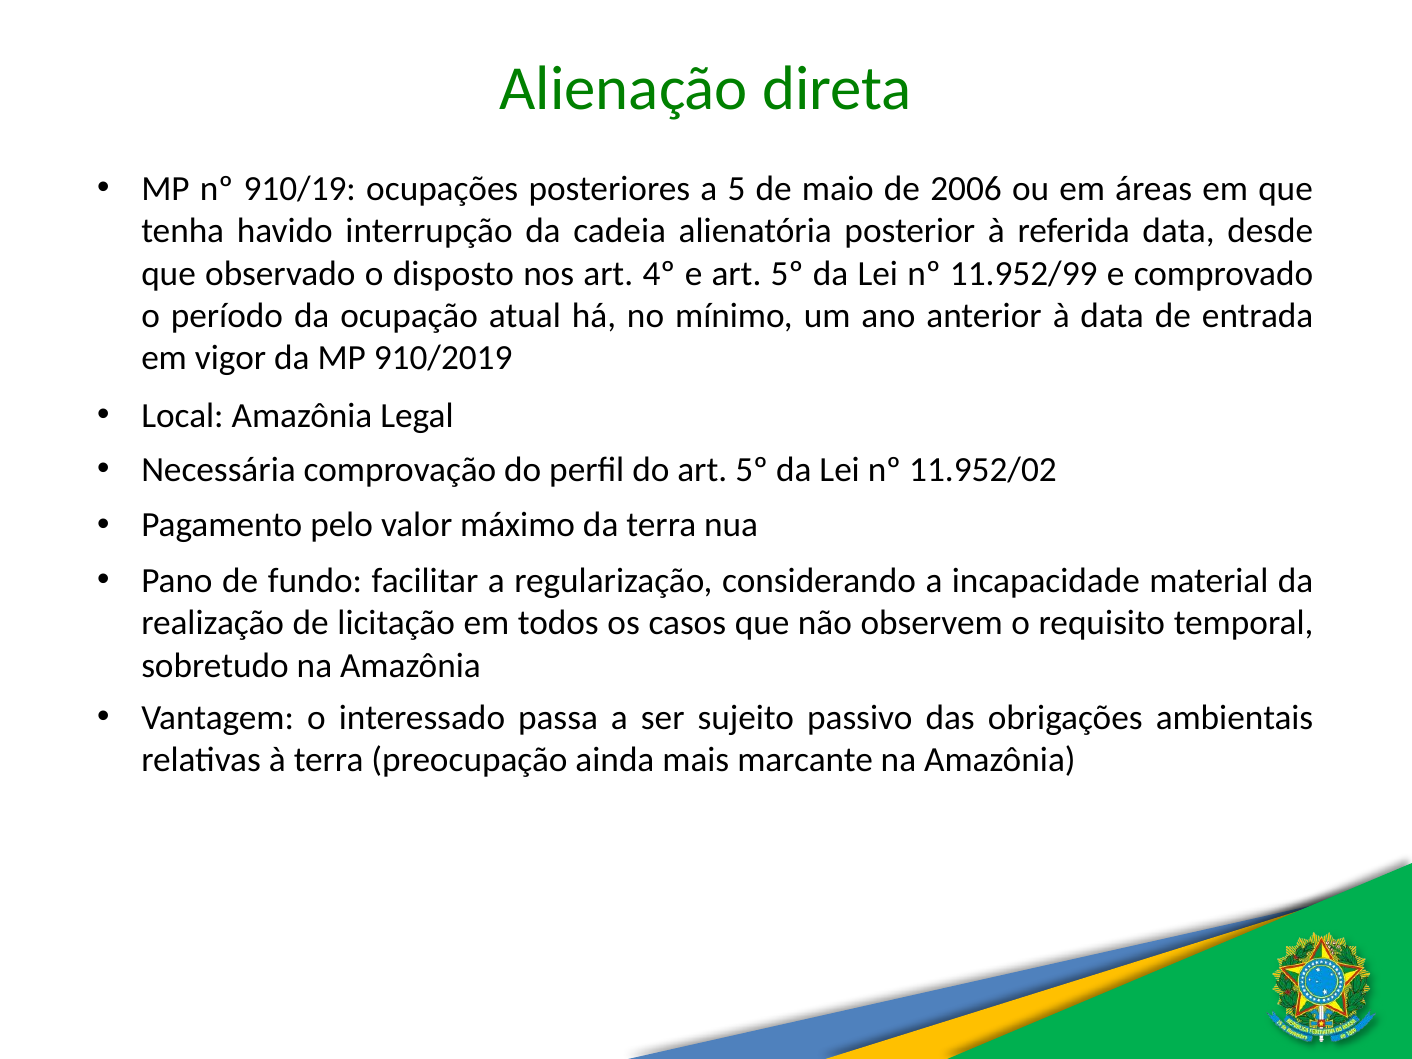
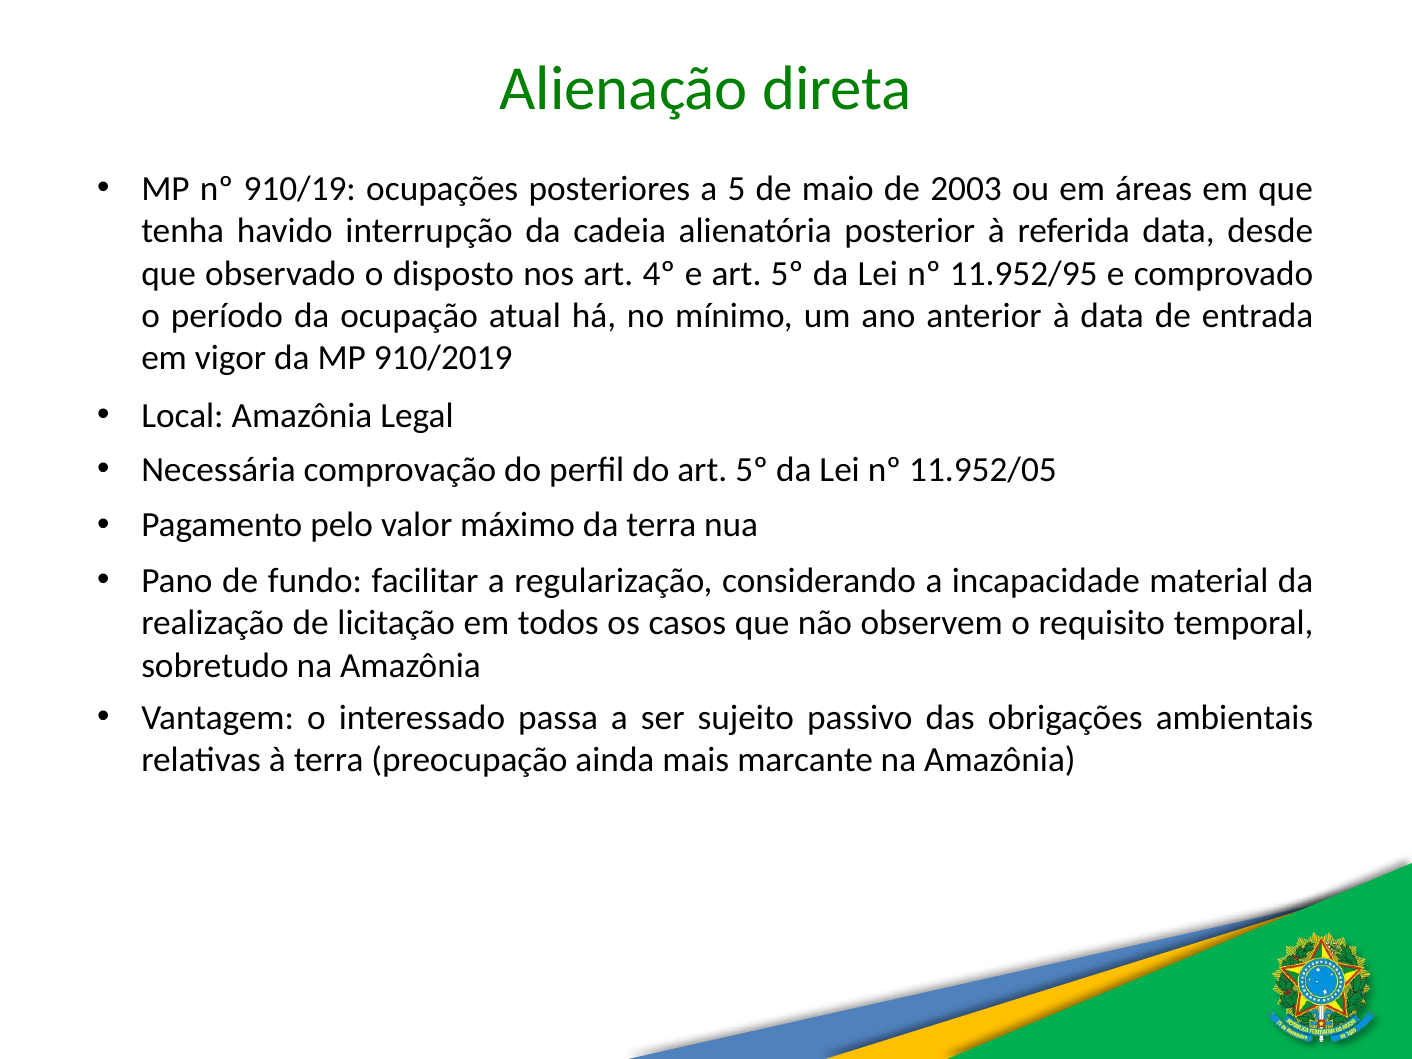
2006: 2006 -> 2003 (966, 189)
11.952/99: 11.952/99 -> 11.952/95 (1024, 274)
11.952/02: 11.952/02 -> 11.952/05 (983, 470)
